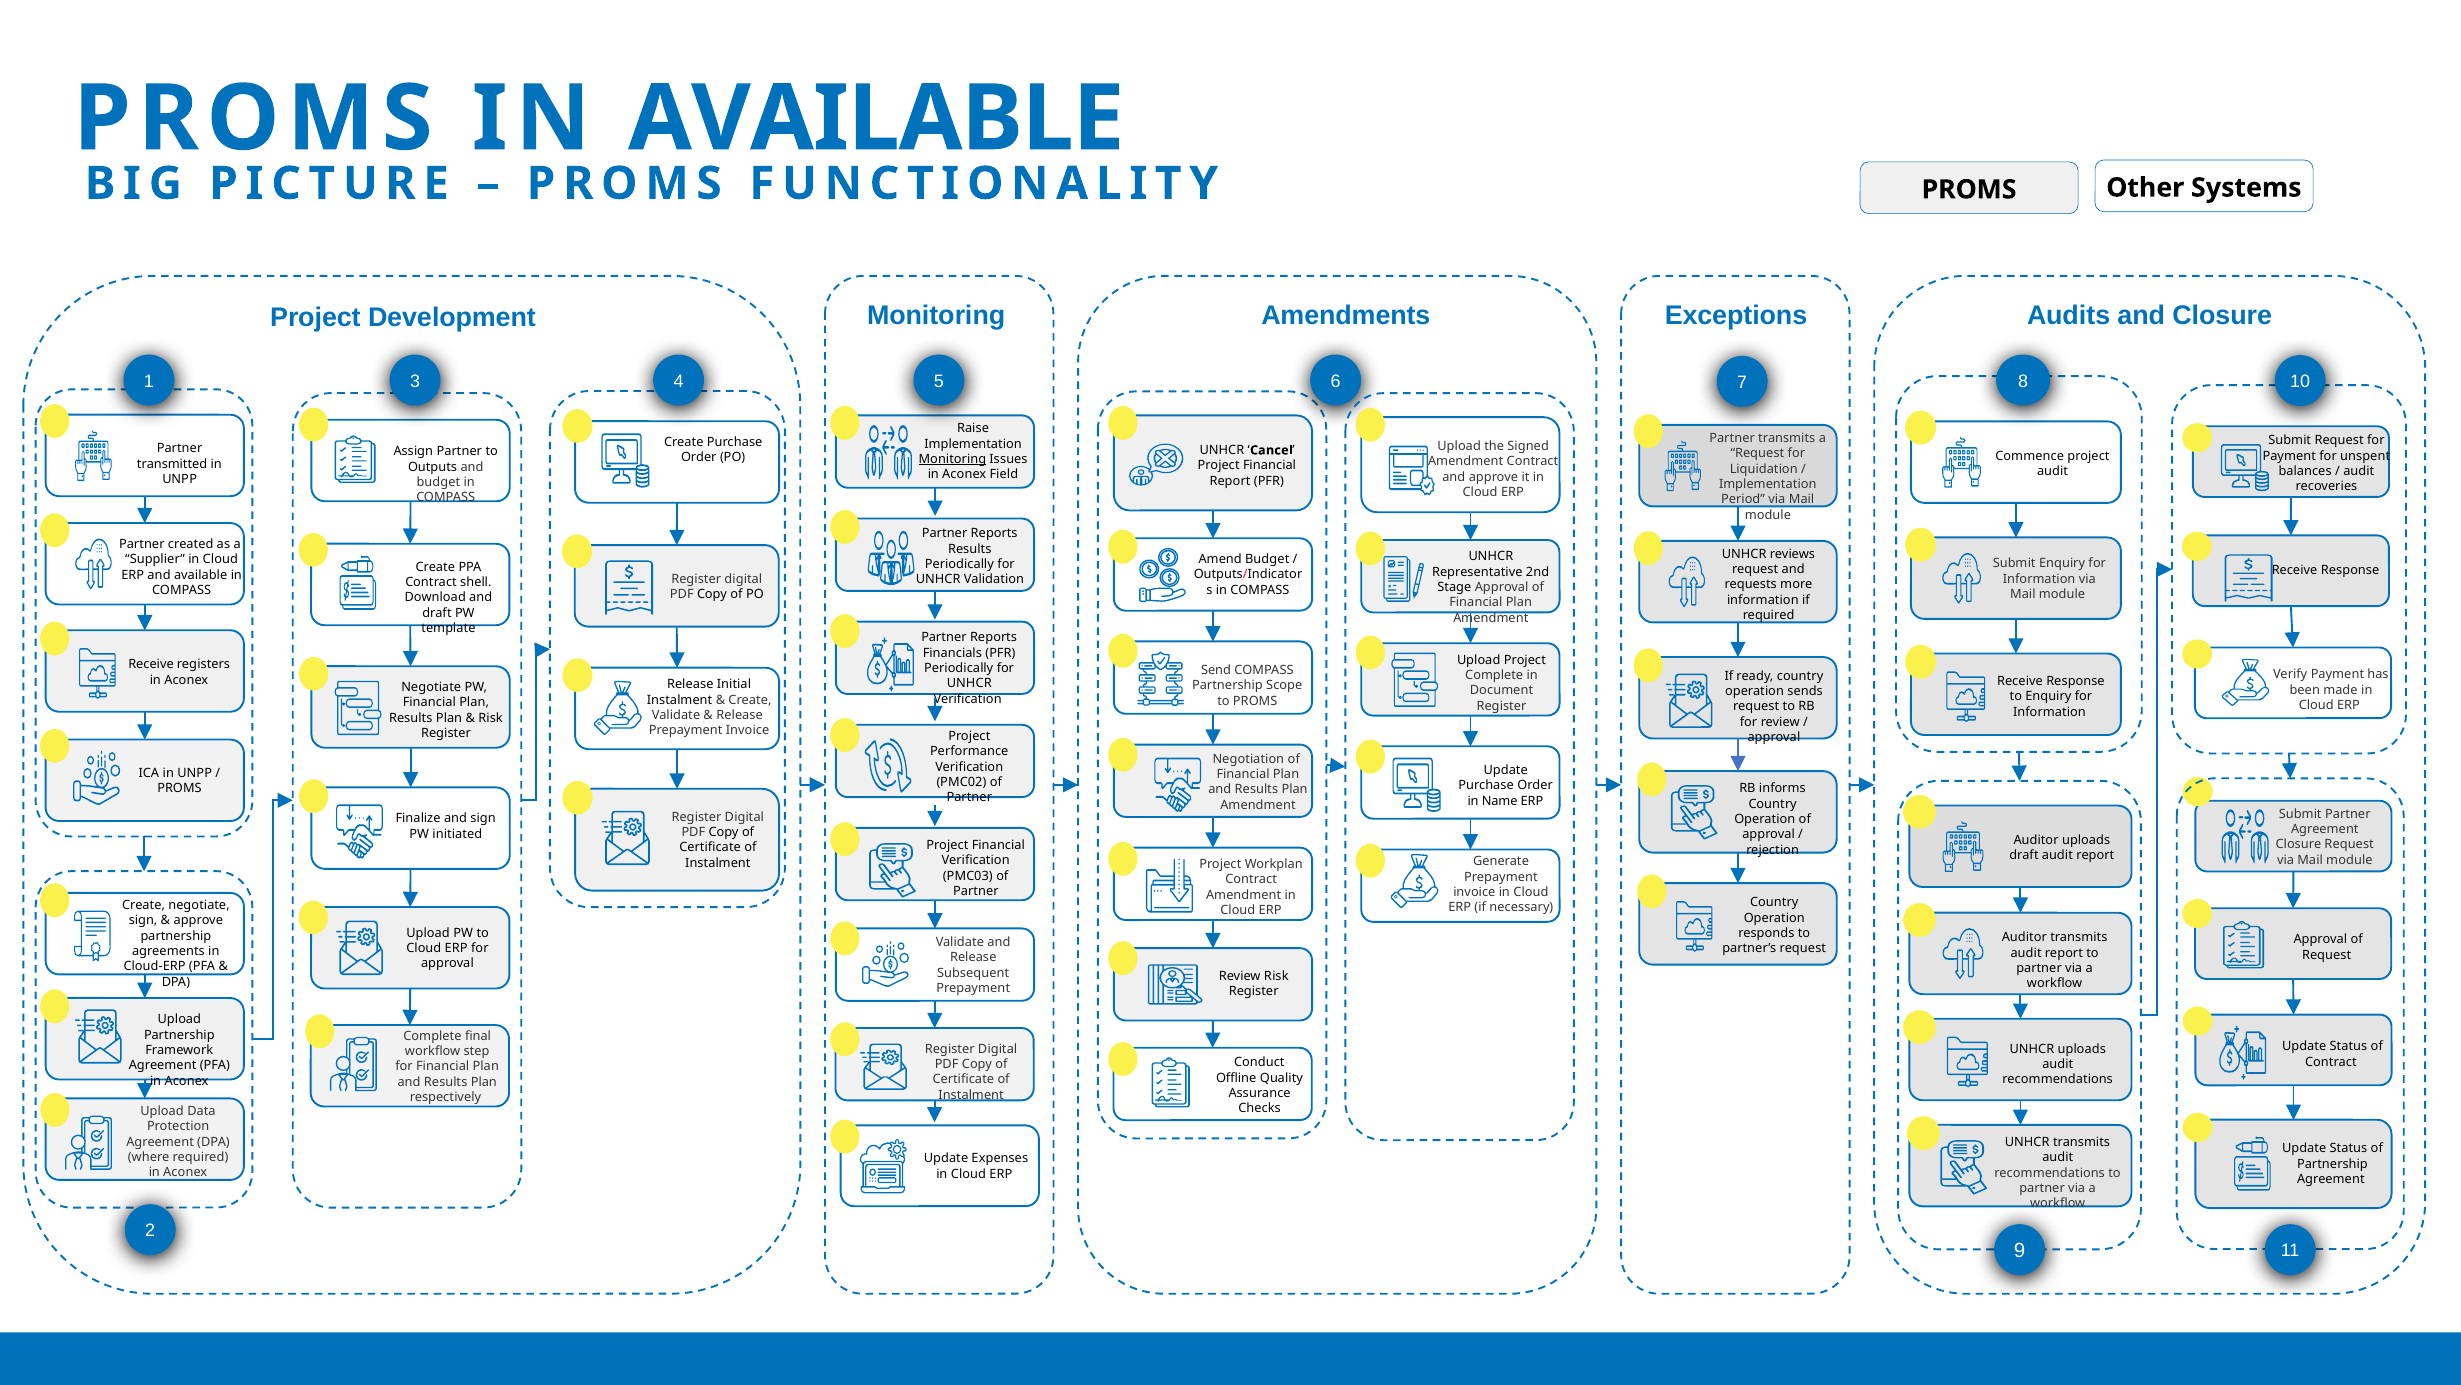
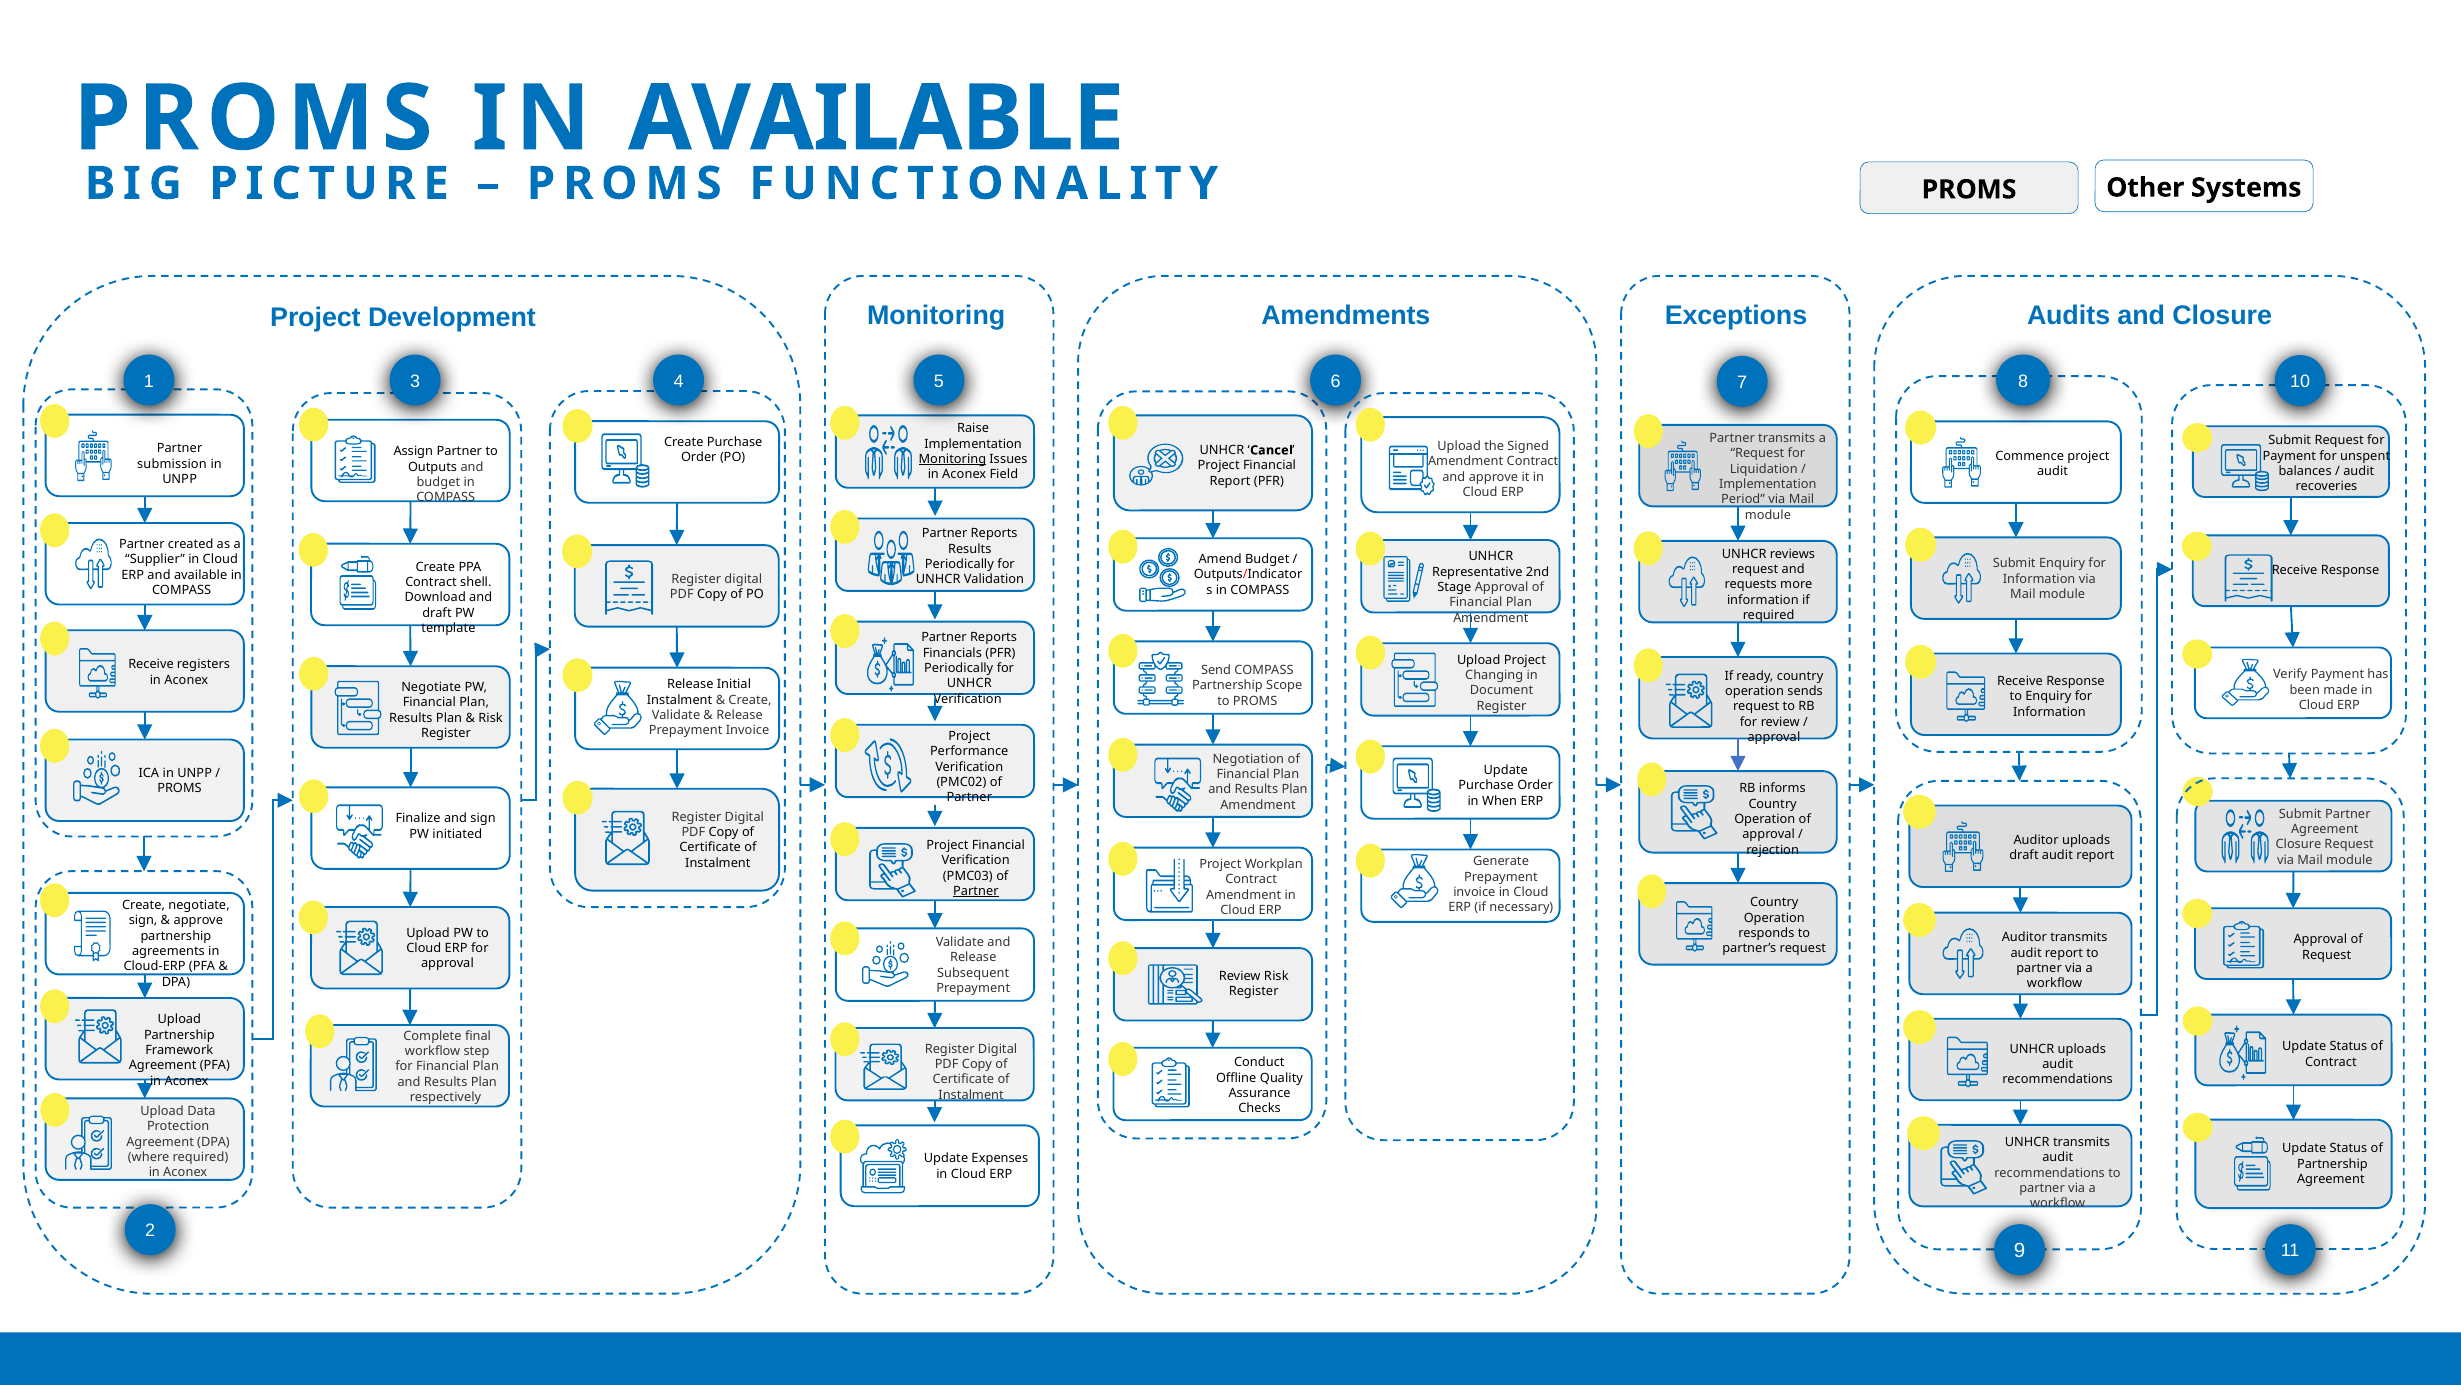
transmitted: transmitted -> submission (172, 464)
Complete: Complete -> Changing (1494, 675)
Name: Name -> When (1500, 801)
Partner underline: none -> present (976, 891)
